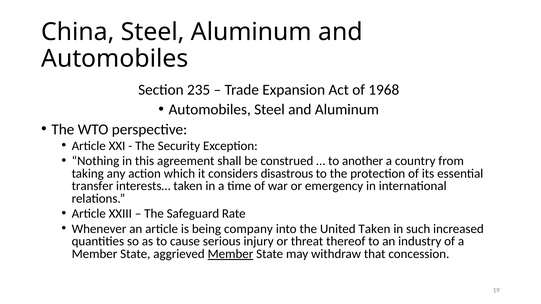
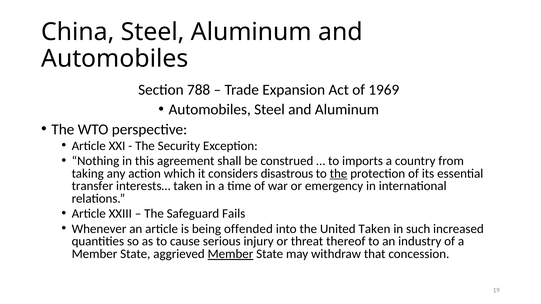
235: 235 -> 788 (199, 90)
1968: 1968 -> 1969 (384, 90)
another: another -> imports (363, 161)
the underline: none -> present (339, 174)
Rate: Rate -> Fails (234, 214)
company: company -> offended (248, 229)
